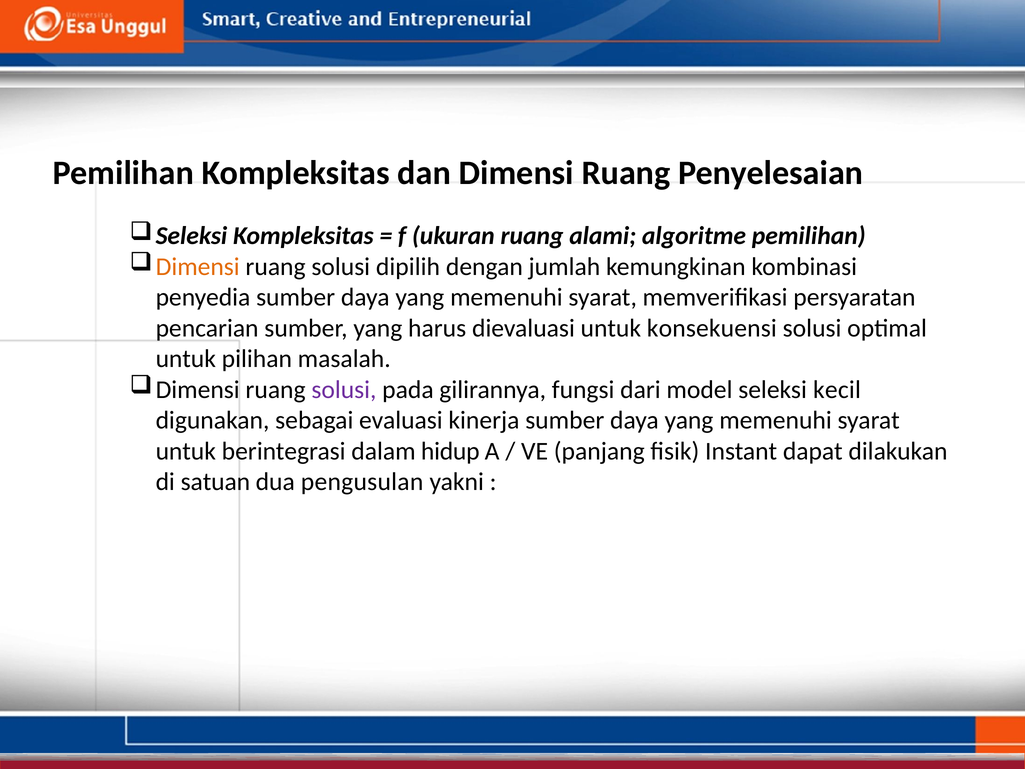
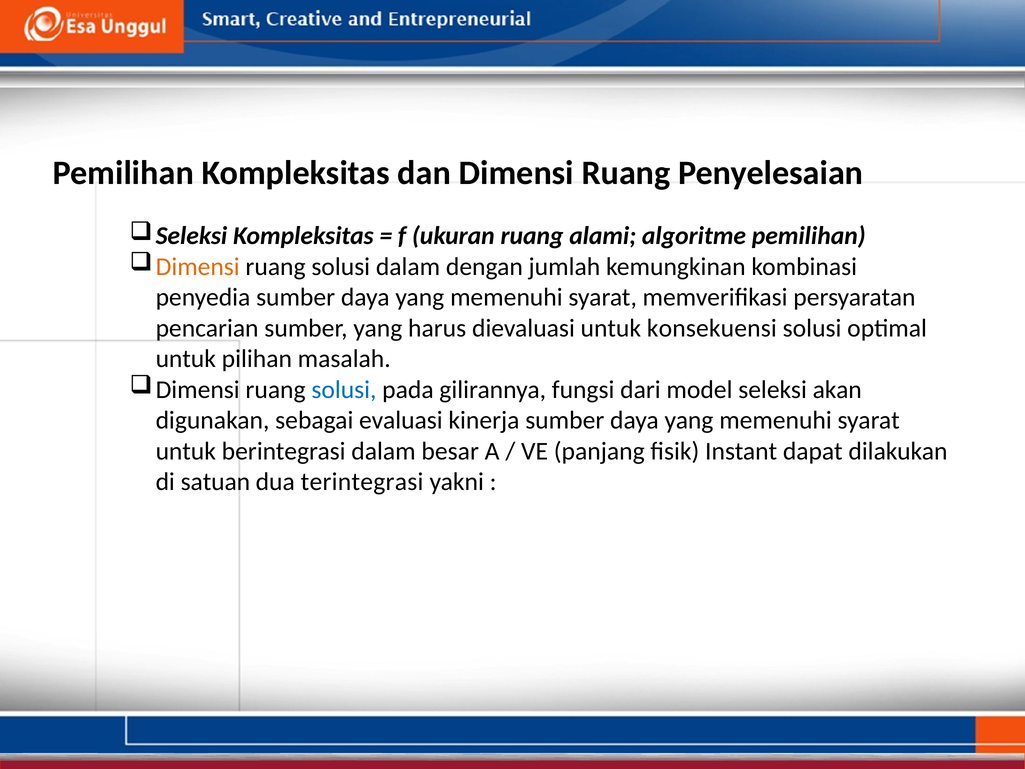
solusi dipilih: dipilih -> dalam (408, 266)
solusi colour: purple -> blue (344, 389)
kecil: kecil -> akan (837, 389)
hidup: hidup -> besar (450, 451)
pengusulan: pengusulan -> terintegrasi (362, 482)
